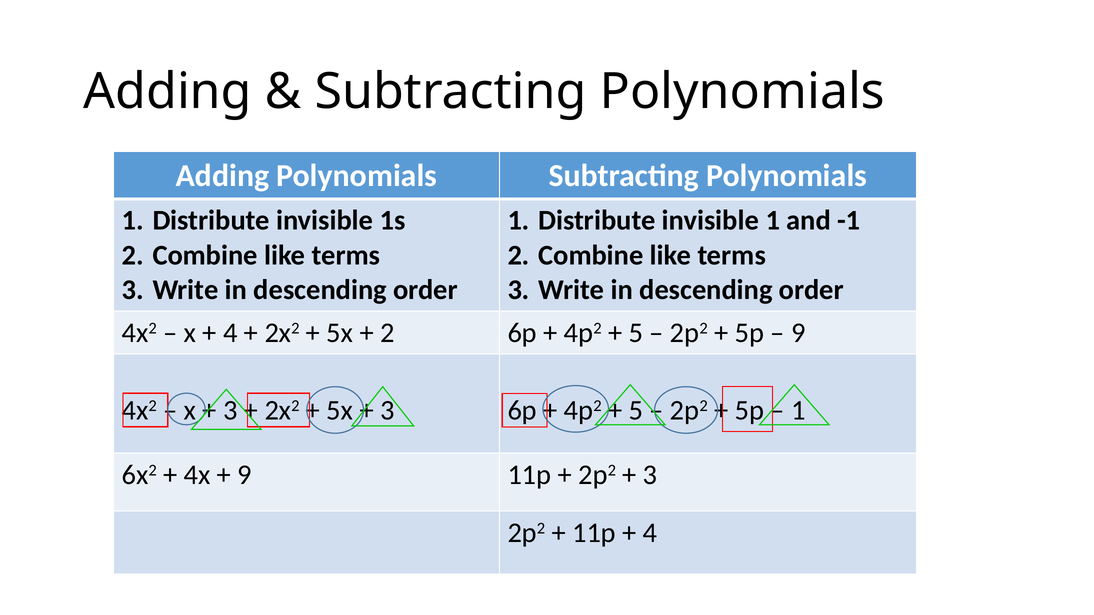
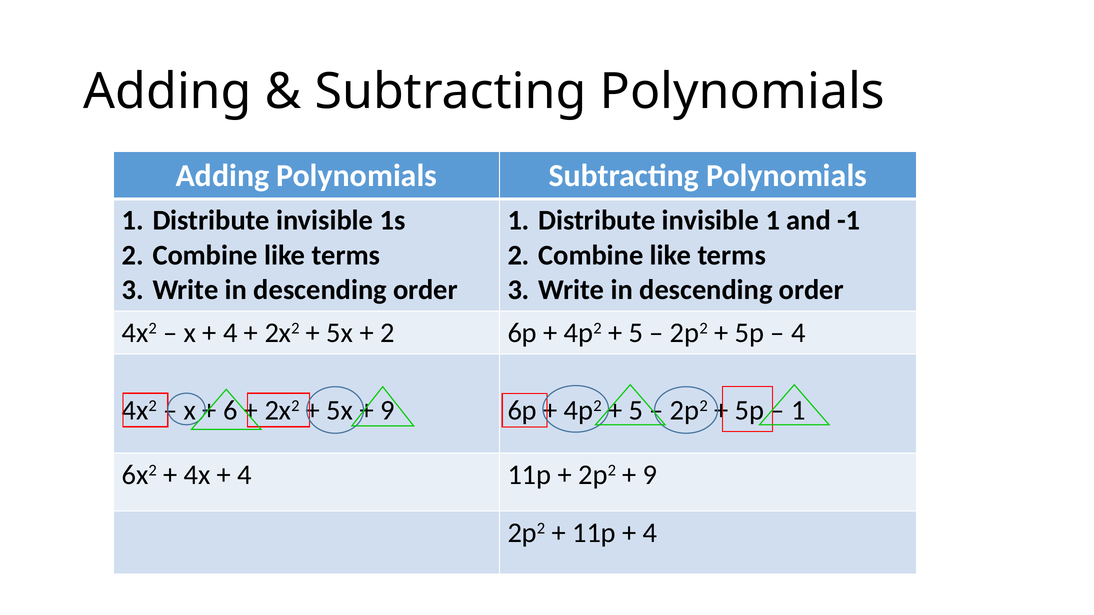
9: 9 -> 4 (798, 333)
3: 3 -> 6 (230, 411)
3: 3 -> 9 (387, 411)
9: 9 -> 4 (245, 475)
3: 3 -> 9 (650, 475)
